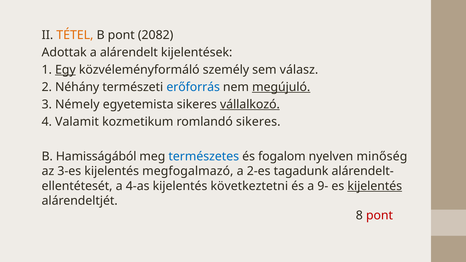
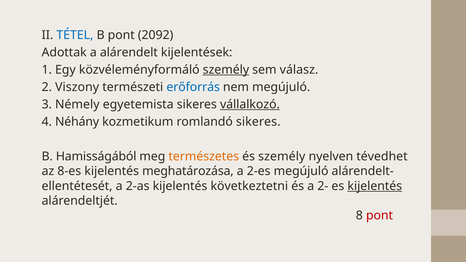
TÉTEL colour: orange -> blue (75, 35)
2082: 2082 -> 2092 (156, 35)
Egy underline: present -> none (65, 70)
személy underline: none -> present (226, 70)
Néhány: Néhány -> Viszony (77, 87)
megújuló underline: present -> none (281, 87)
Valamit: Valamit -> Néhány (77, 122)
természetes colour: blue -> orange (204, 157)
és fogalom: fogalom -> személy (282, 157)
minőség: minőség -> tévedhet (382, 157)
3-es: 3-es -> 8-es (69, 171)
megfogalmazó: megfogalmazó -> meghatározása (188, 171)
2-es tagadunk: tagadunk -> megújuló (301, 171)
4-as: 4-as -> 2-as (138, 186)
9-: 9- -> 2- (323, 186)
